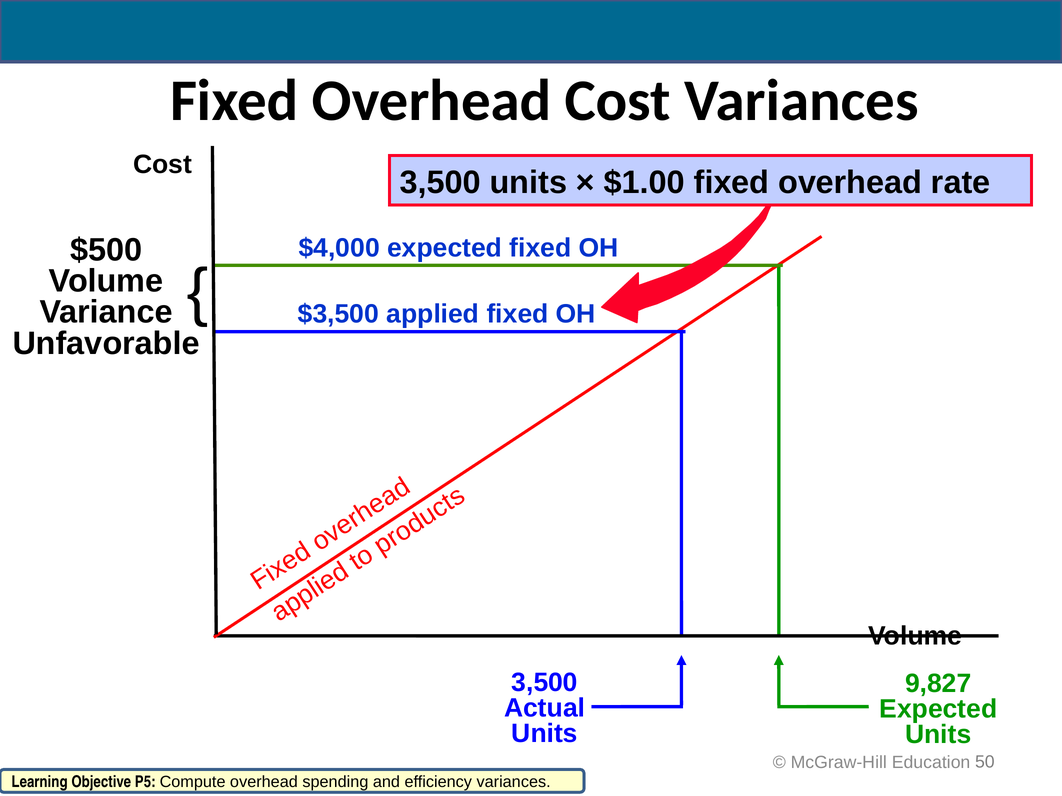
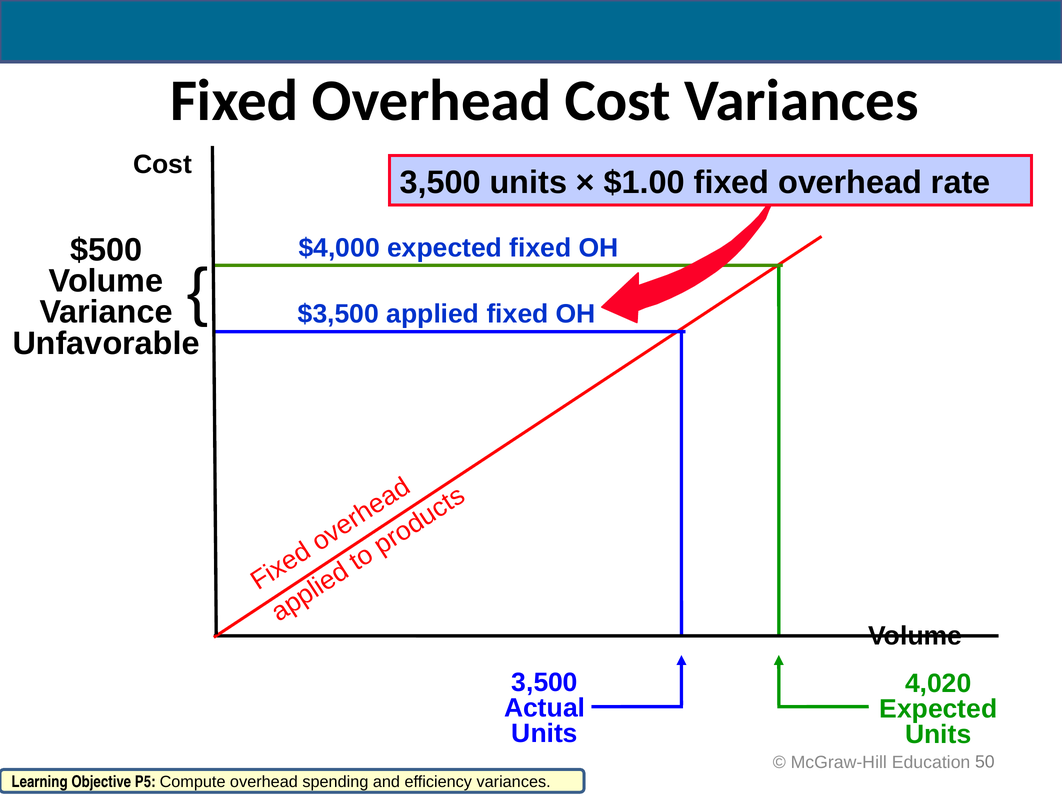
9,827: 9,827 -> 4,020 (938, 684)
